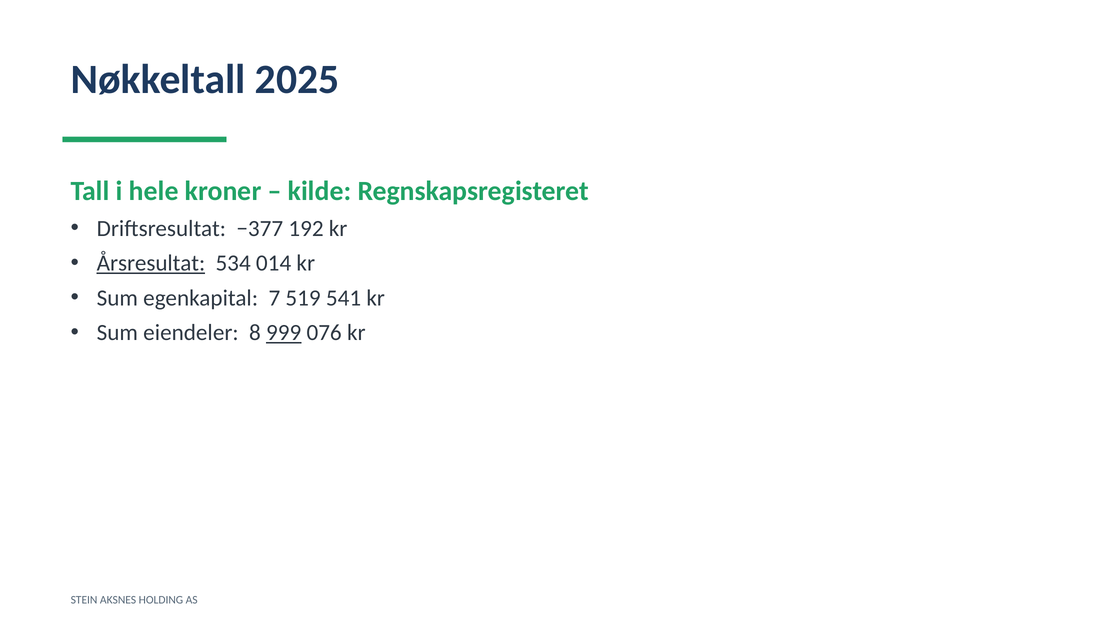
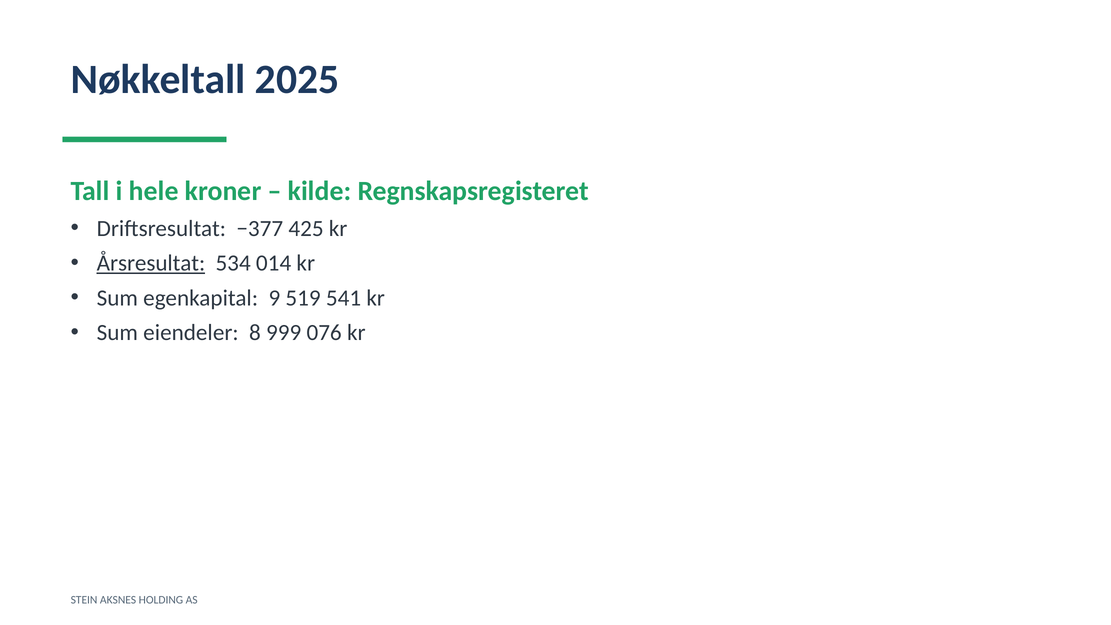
192: 192 -> 425 (306, 228)
7: 7 -> 9 (274, 298)
999 underline: present -> none (284, 333)
